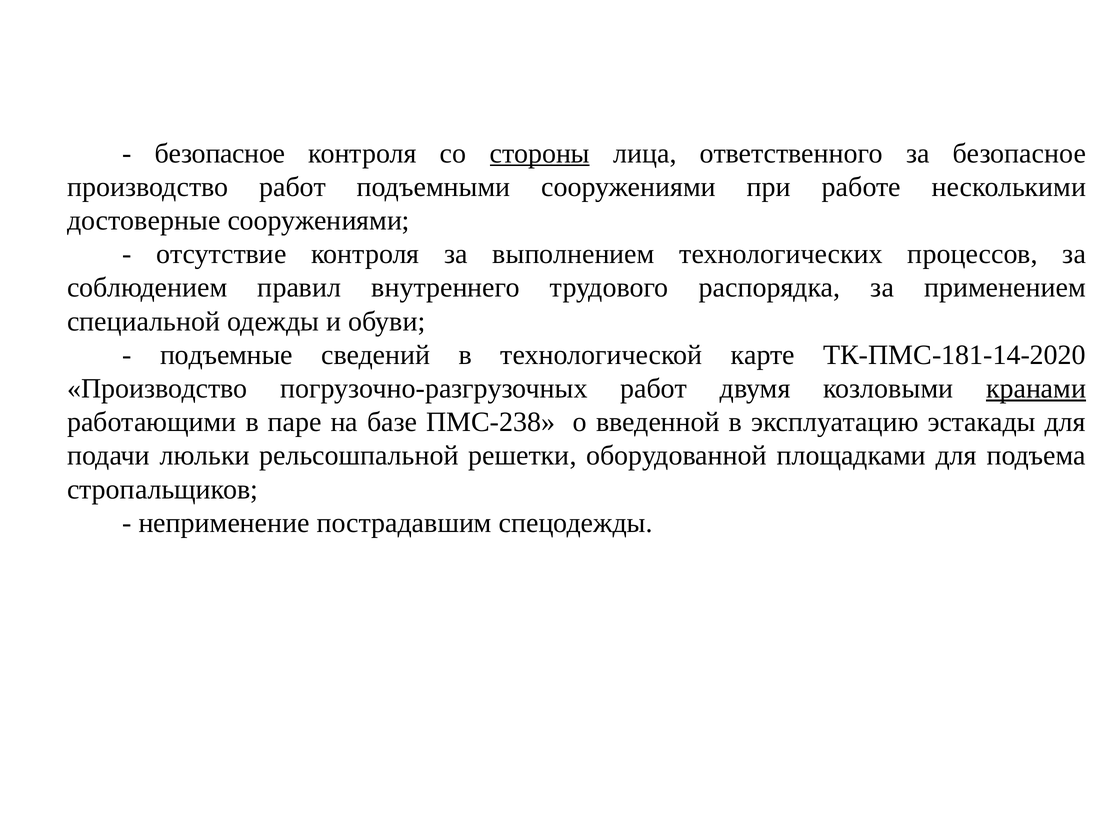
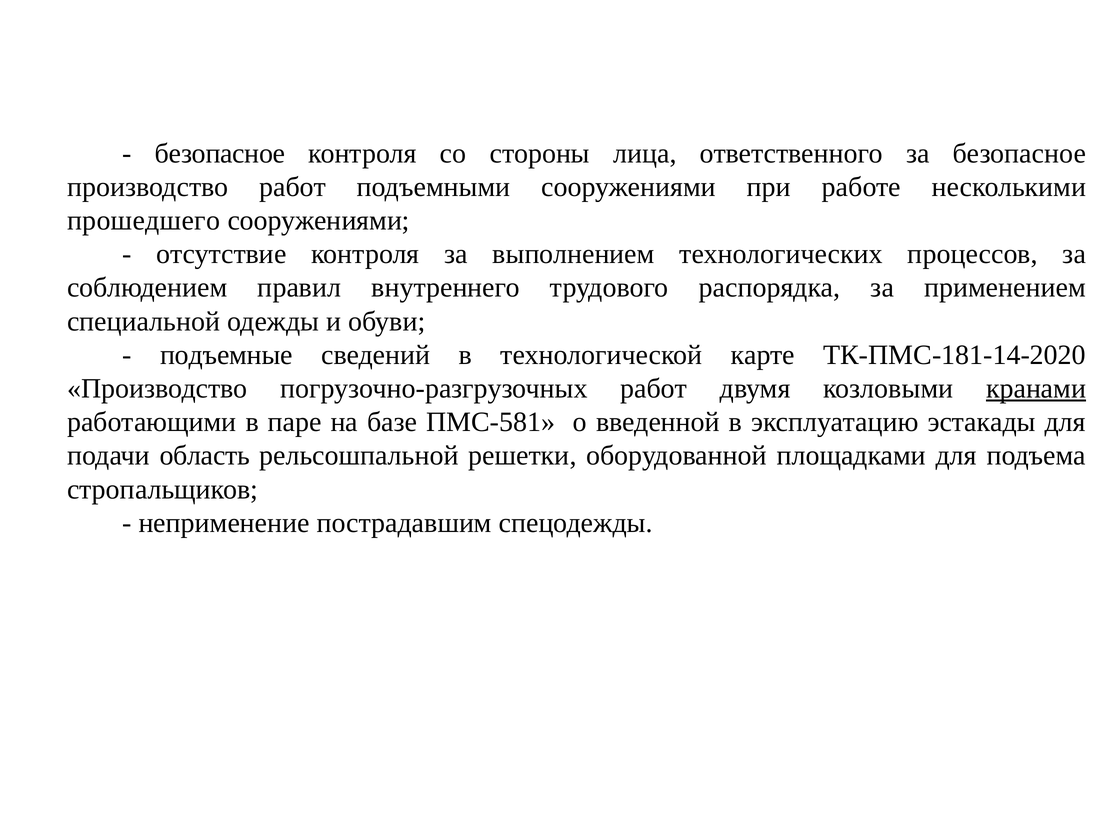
стороны underline: present -> none (540, 153)
достоверные: достоверные -> прошедшего (144, 220)
ПМС-238: ПМС-238 -> ПМС-581 (491, 422)
люльки: люльки -> область (205, 456)
